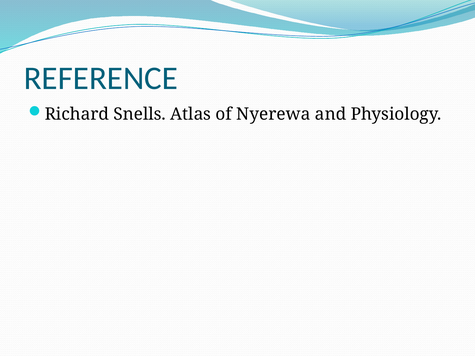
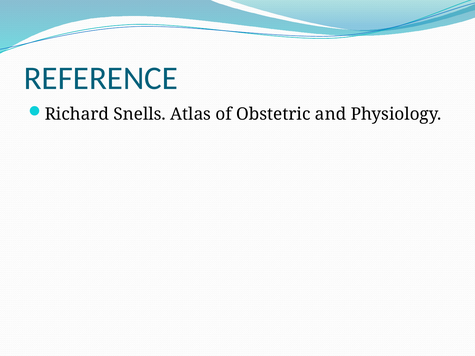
Nyerewa: Nyerewa -> Obstetric (273, 114)
